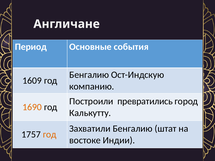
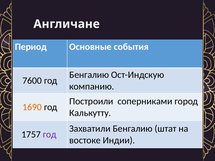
1609: 1609 -> 7600 (32, 81)
превратились: превратились -> соперниками (145, 101)
год colour: orange -> purple (50, 135)
